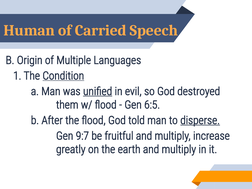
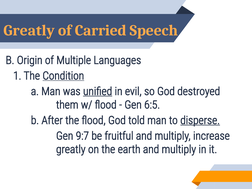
Human: Human -> Greatly (29, 30)
